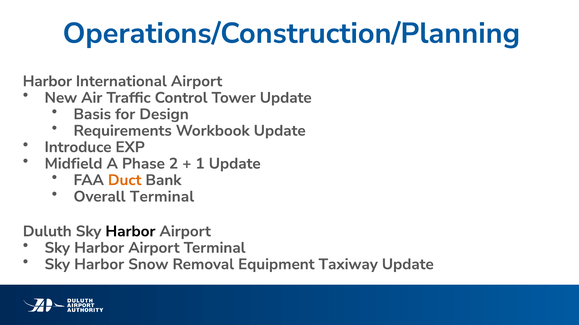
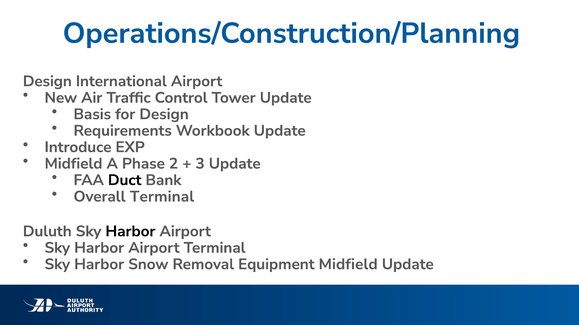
Harbor: Harbor -> Design (47, 81)
1: 1 -> 3 (200, 164)
Duct colour: orange -> black (125, 180)
Equipment Taxiway: Taxiway -> Midfield (348, 265)
